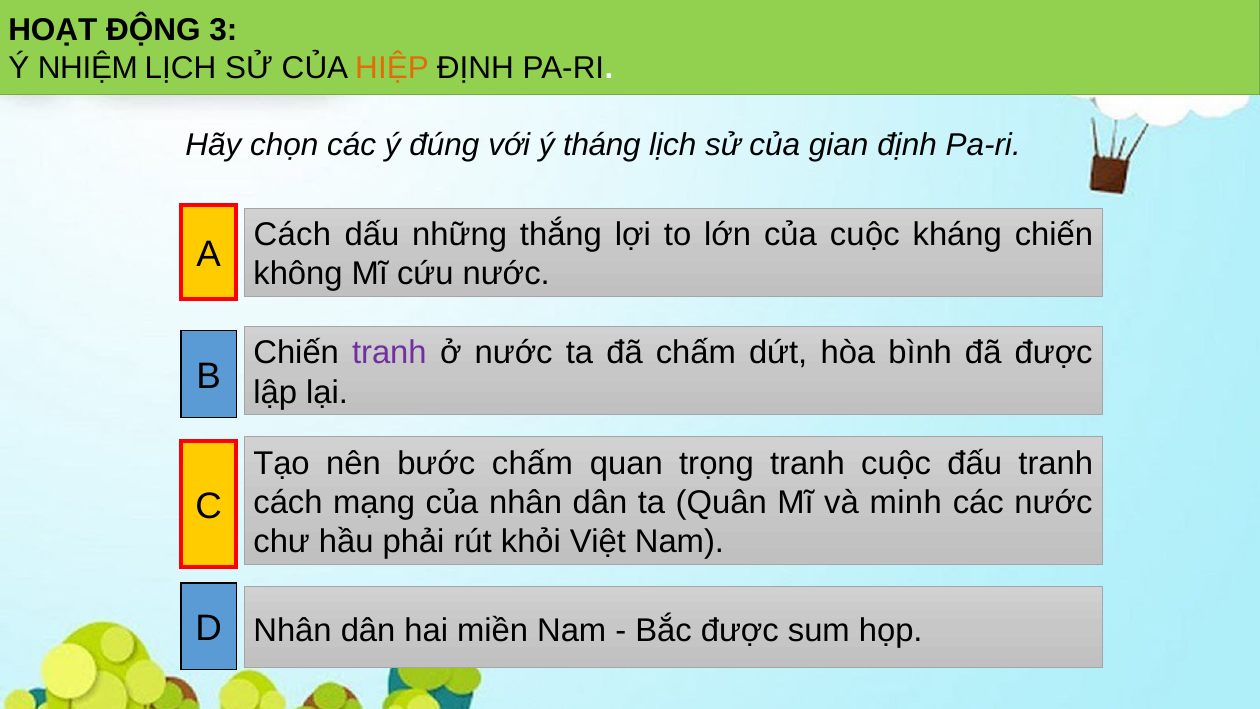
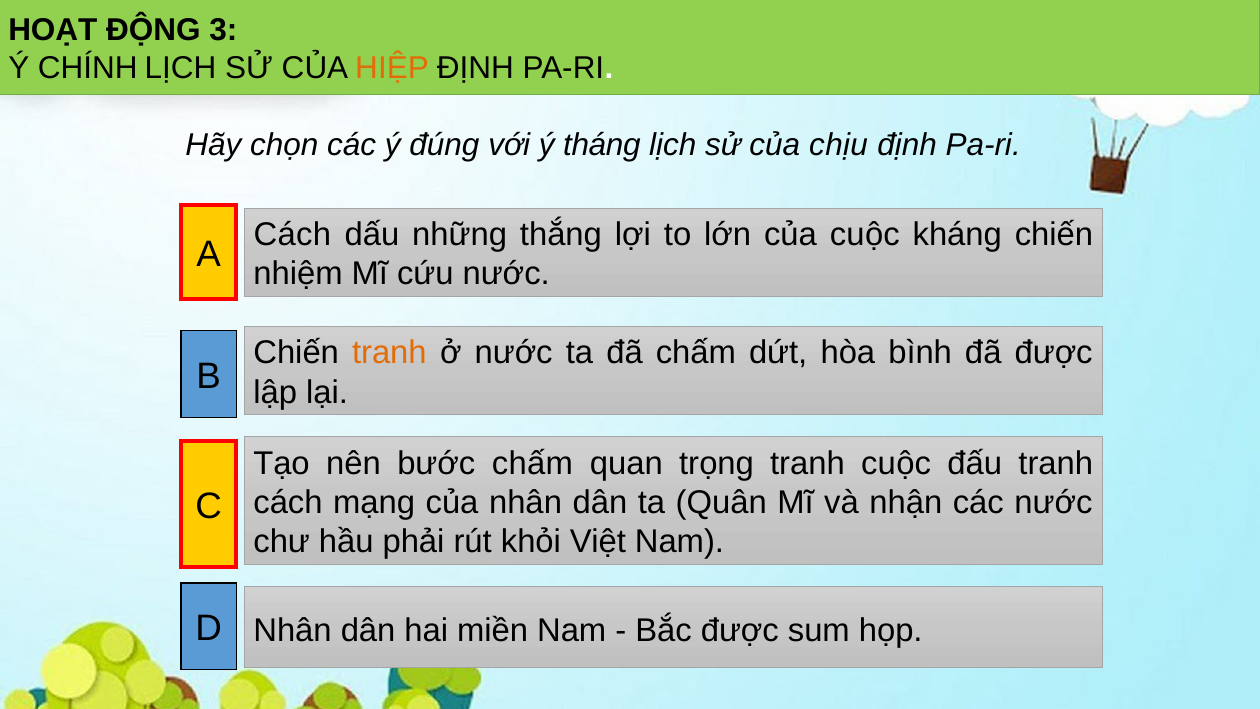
NHIỆM: NHIỆM -> CHÍNH (88, 68)
gian: gian -> chịu (839, 145)
không: không -> nhiệm (298, 274)
tranh colour: purple -> orange (389, 353)
minh: minh -> nhận (906, 502)
